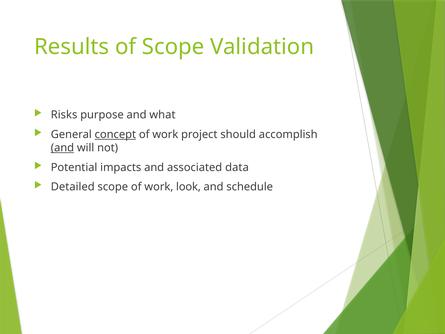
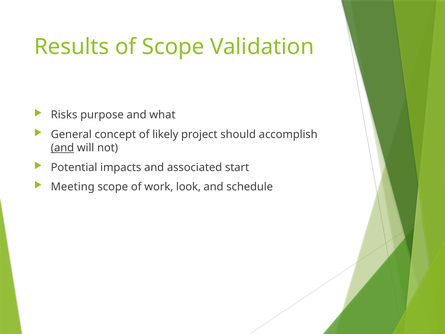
concept underline: present -> none (115, 134)
work: work -> likely (165, 134)
data: data -> start (237, 167)
Detailed: Detailed -> Meeting (73, 187)
